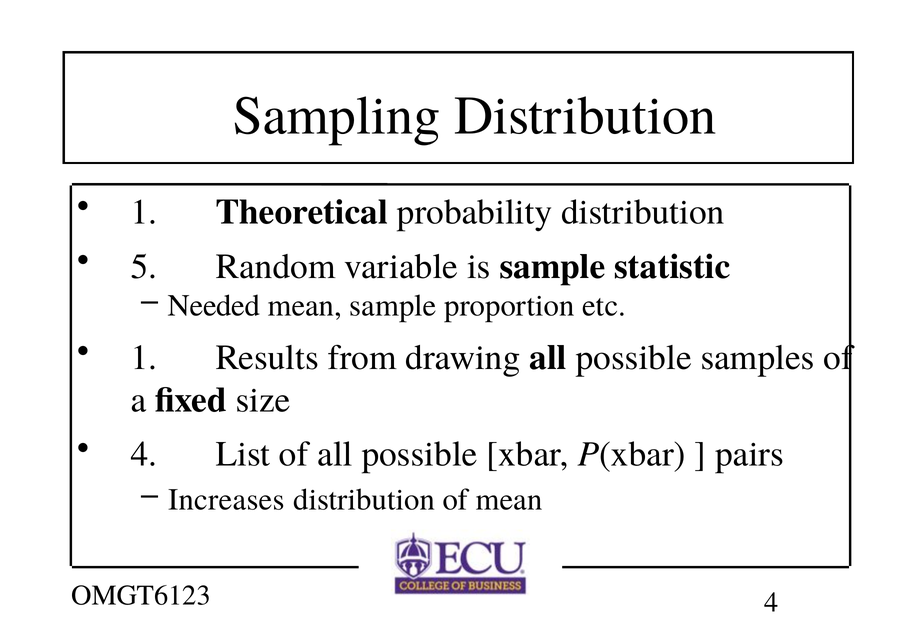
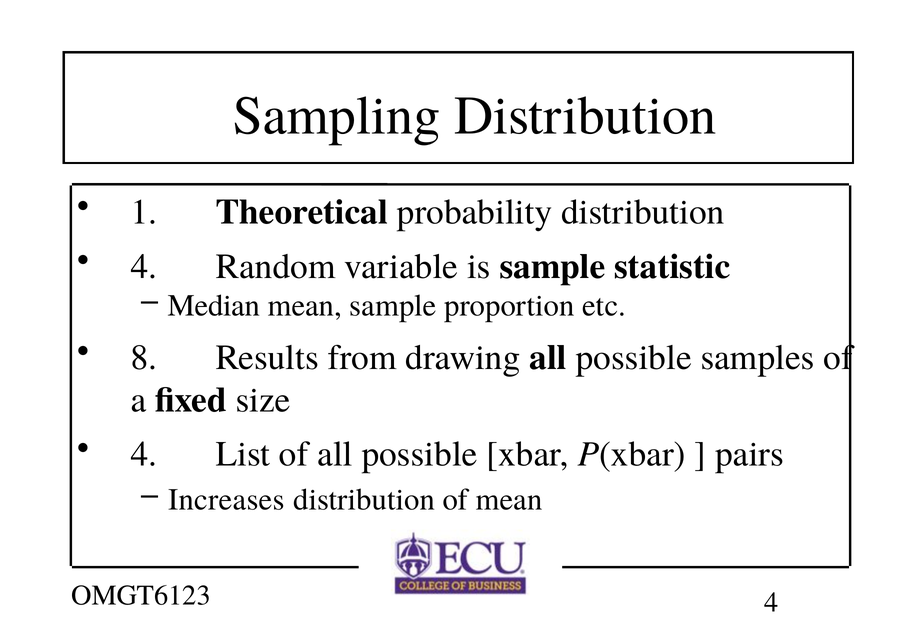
5: 5 -> 4 (144, 266)
Needed: Needed -> Median (214, 306)
1: 1 -> 8 (144, 357)
